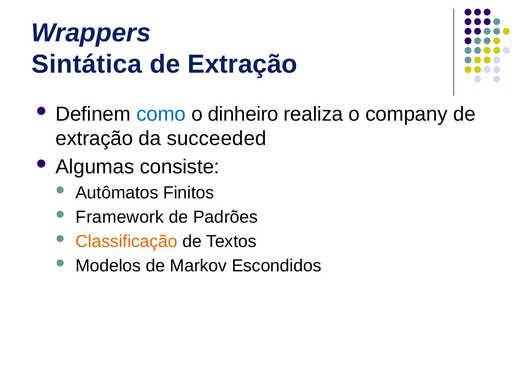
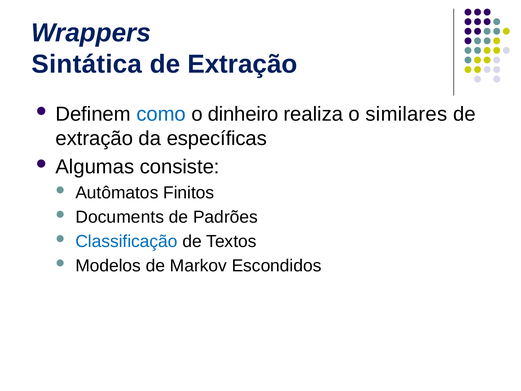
company: company -> similares (406, 114)
succeeded: succeeded -> específicas (217, 138)
Framework: Framework -> Documents (120, 217)
Classificação colour: orange -> blue (127, 241)
